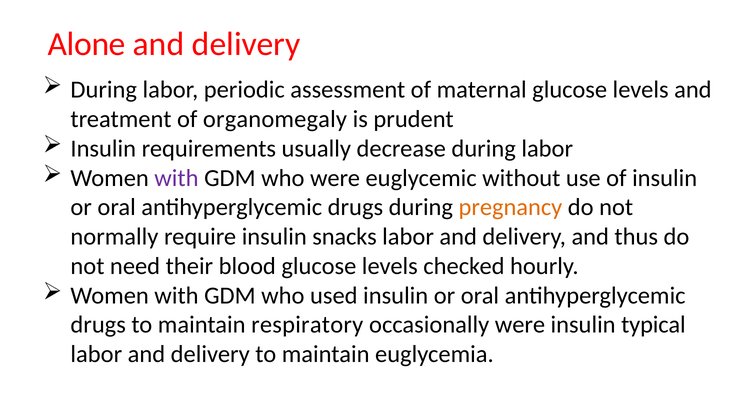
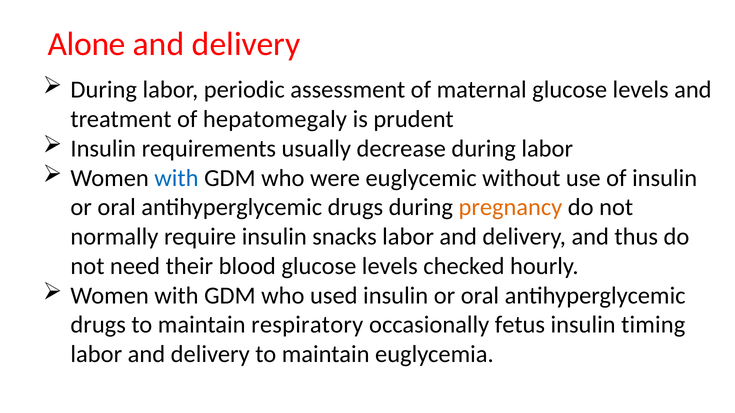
organomegaly: organomegaly -> hepatomegaly (275, 119)
with colour: purple -> blue (176, 178)
occasionally were: were -> fetus (520, 325)
typical: typical -> timing (653, 325)
